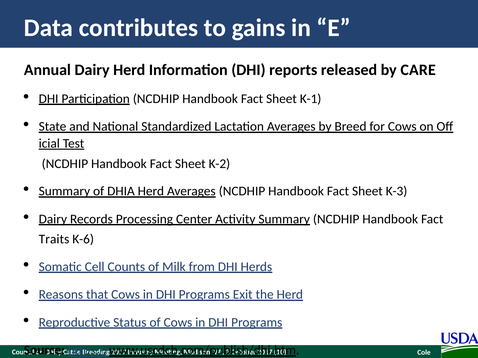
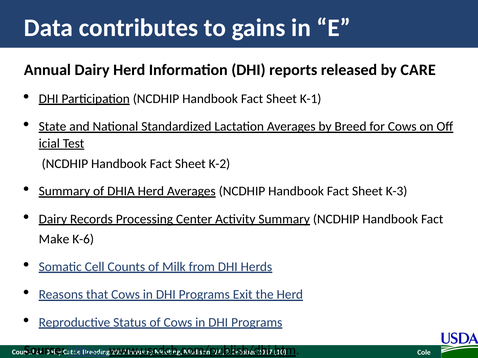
Traits: Traits -> Make (54, 240)
